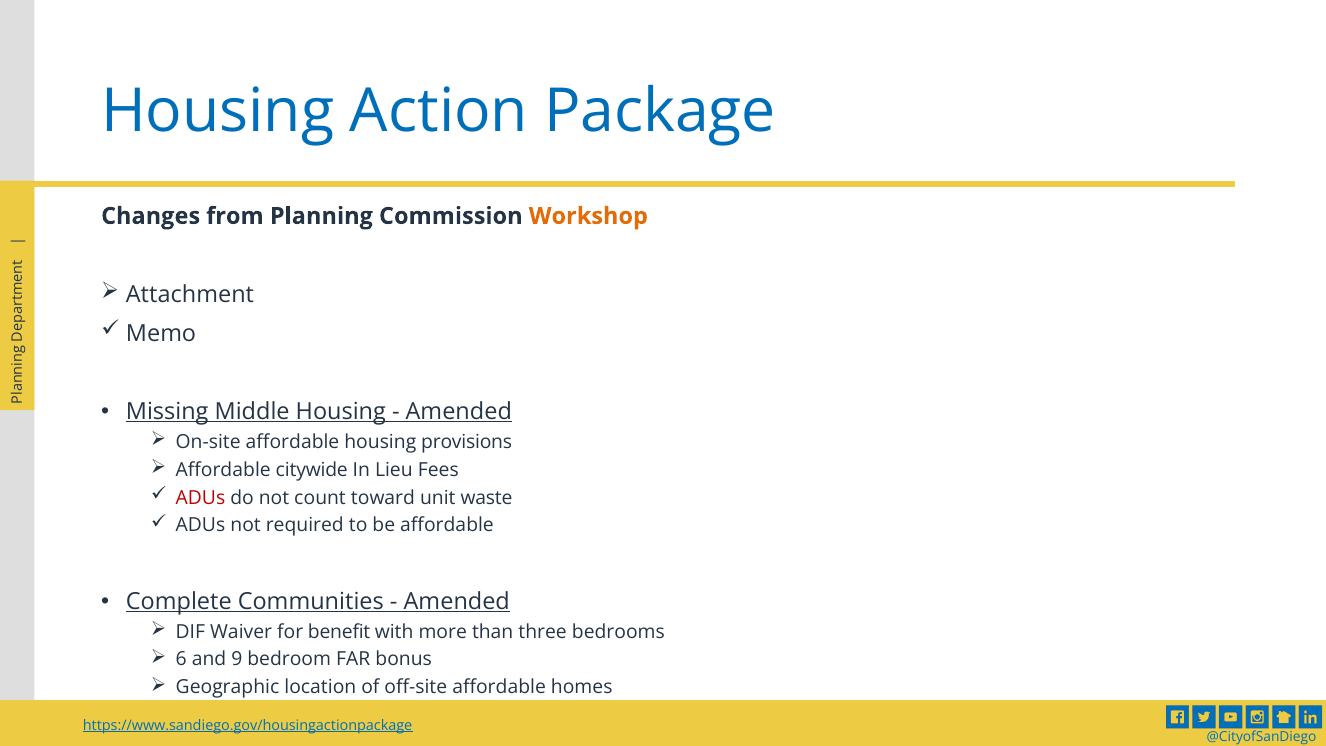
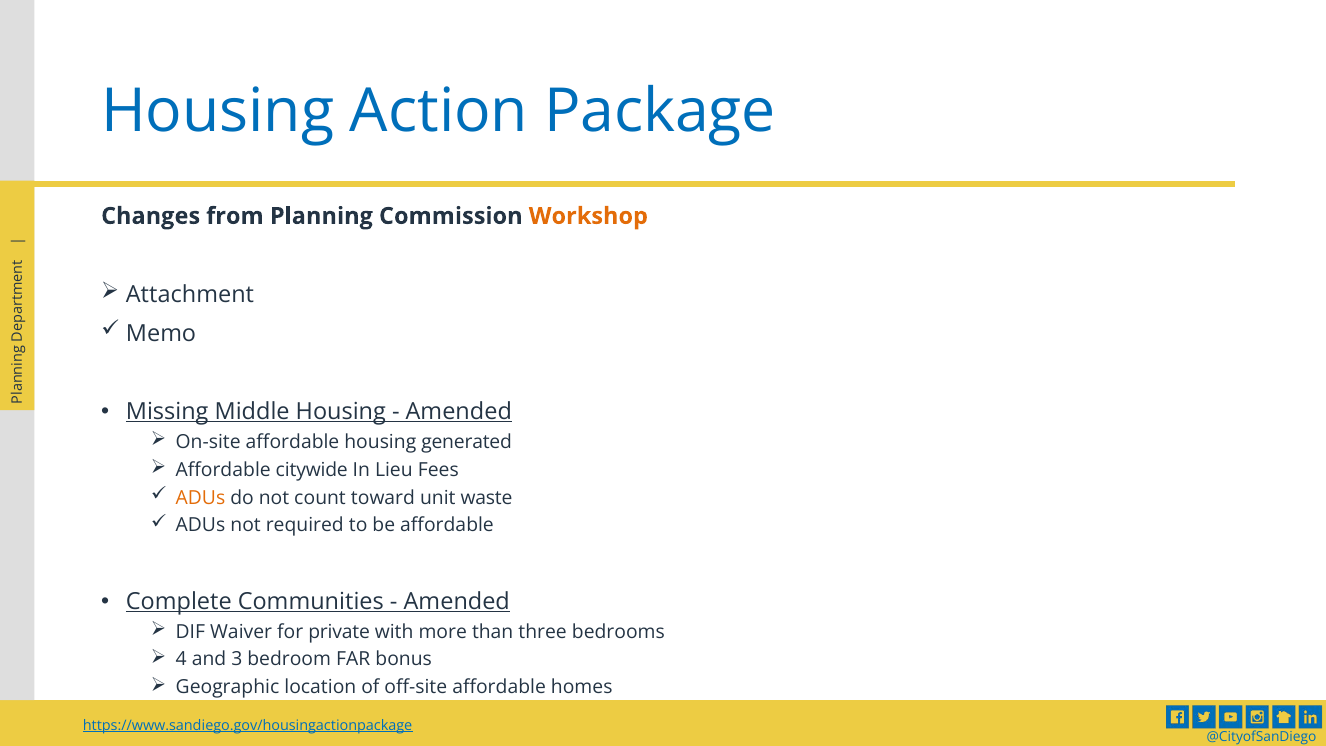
provisions: provisions -> generated (467, 442)
ADUs colour: red -> orange (200, 498)
benefit: benefit -> private (339, 632)
6: 6 -> 4 (181, 659)
9: 9 -> 3 (237, 659)
